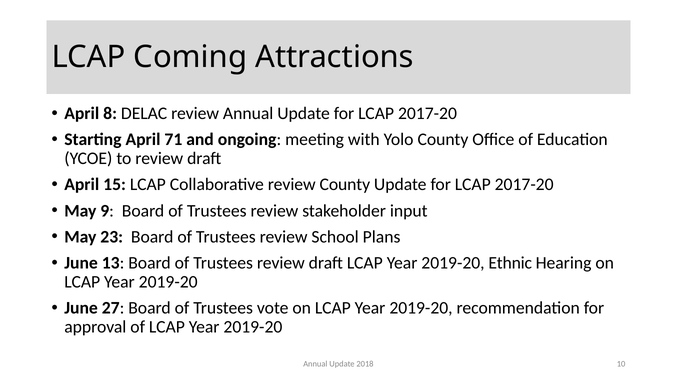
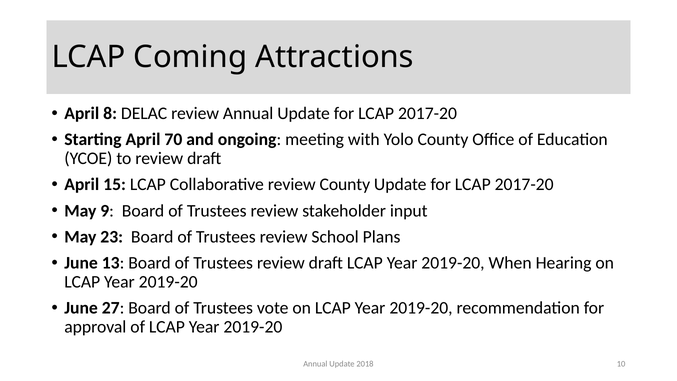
71: 71 -> 70 (173, 139)
Ethnic: Ethnic -> When (510, 263)
